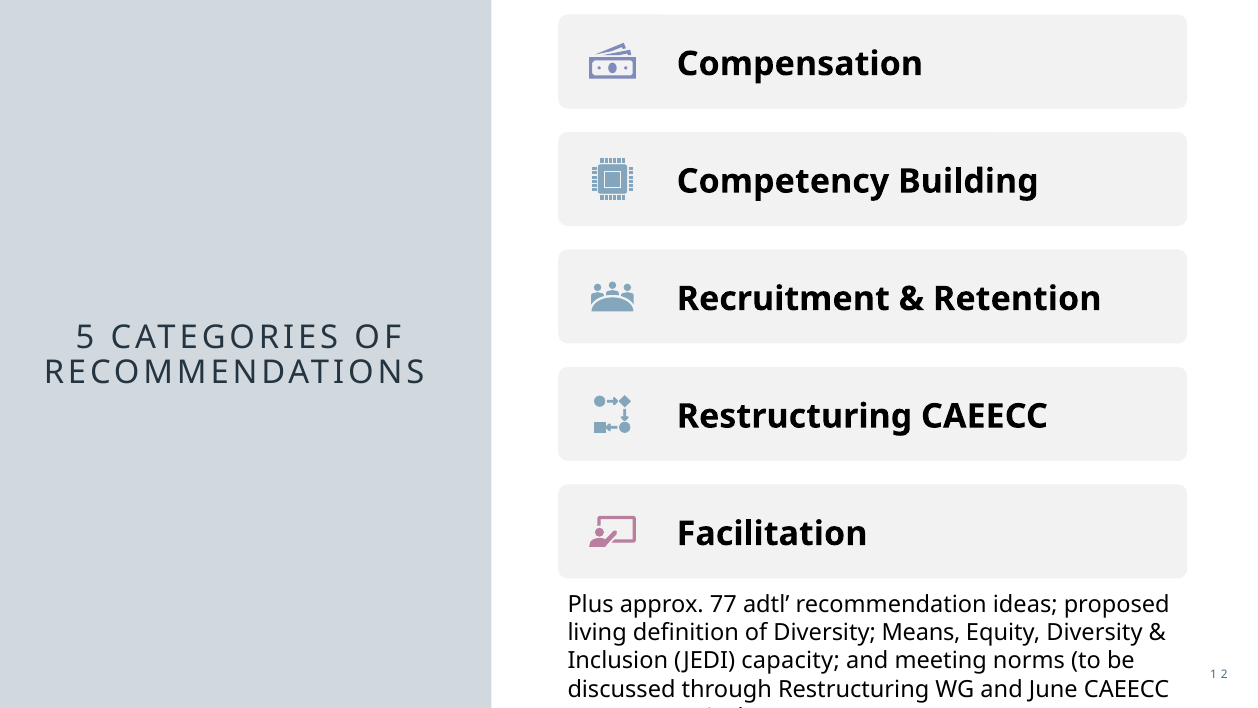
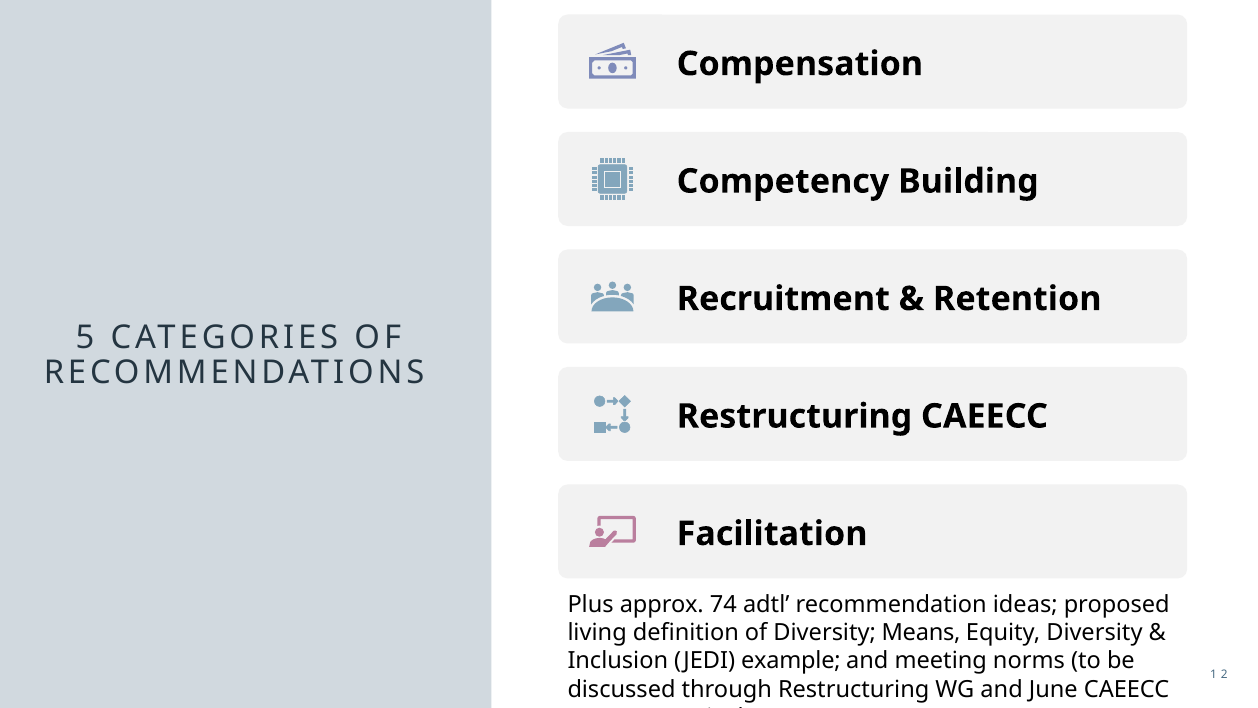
77: 77 -> 74 (723, 604)
capacity: capacity -> example (791, 661)
